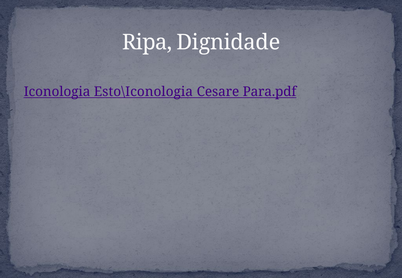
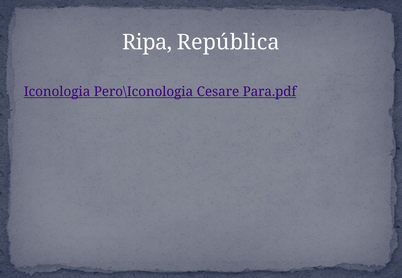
Dignidade: Dignidade -> República (228, 42)
Esto\Iconologia: Esto\Iconologia -> Pero\Iconologia (143, 92)
